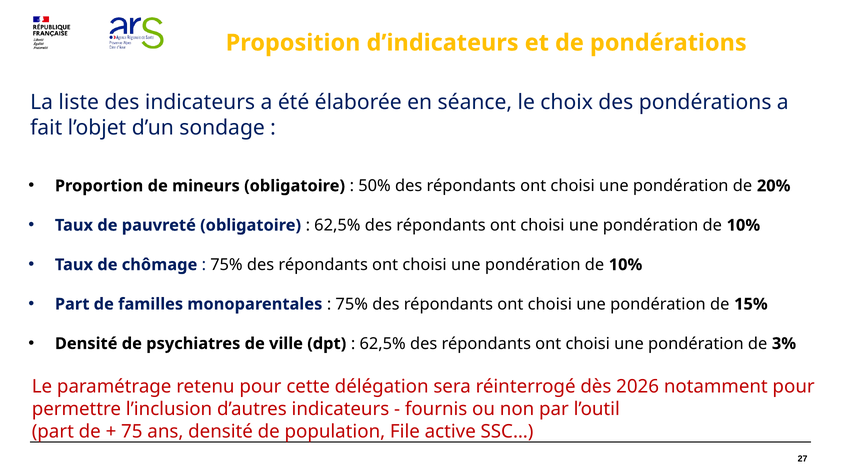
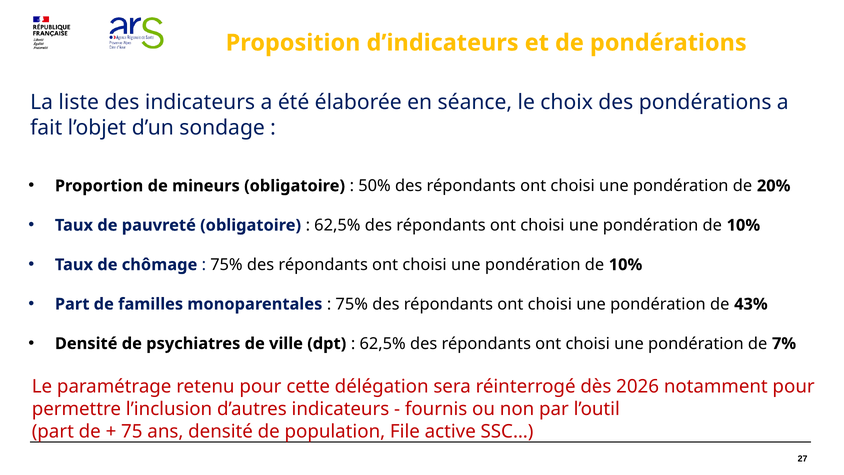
15%: 15% -> 43% (751, 304)
3%: 3% -> 7% (784, 343)
